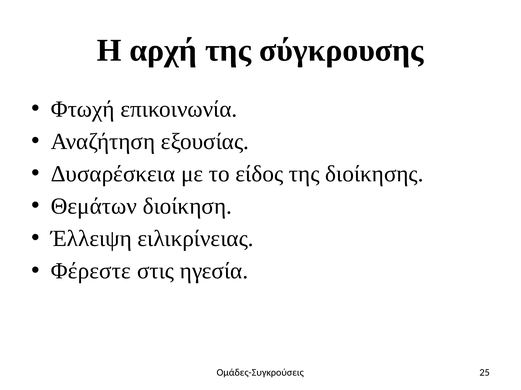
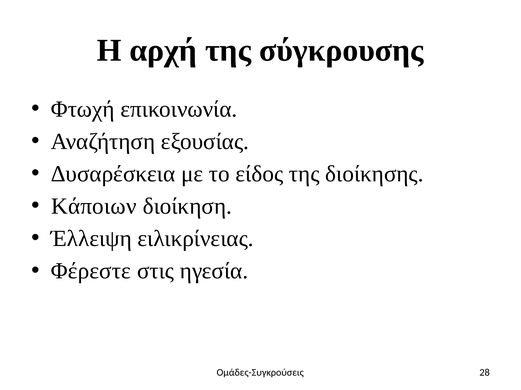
Θεμάτων: Θεμάτων -> Κάποιων (94, 207)
25: 25 -> 28 (485, 373)
